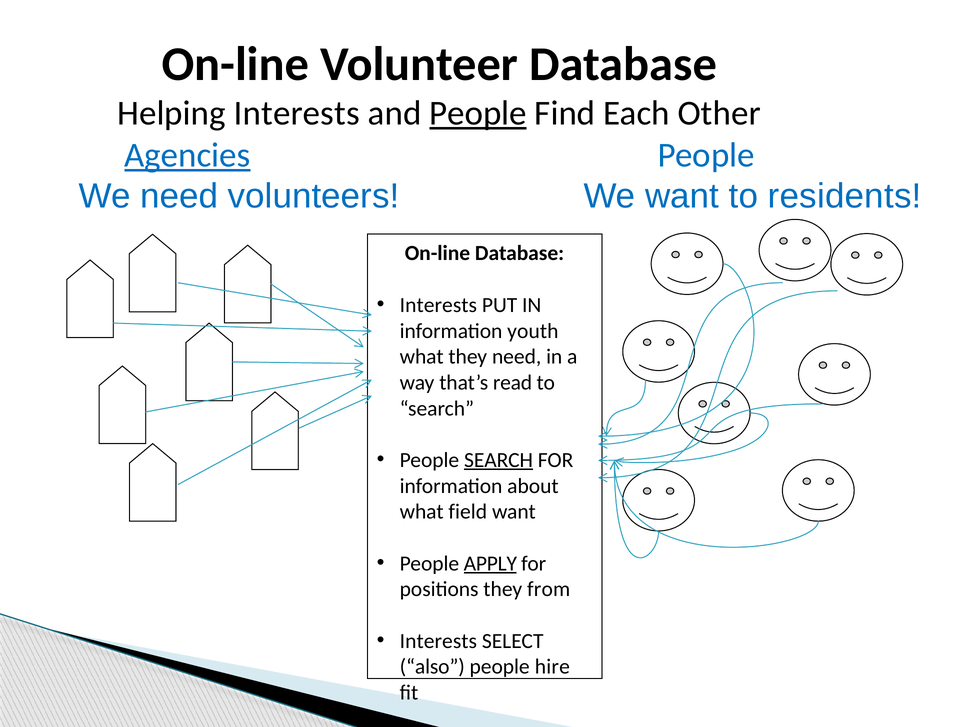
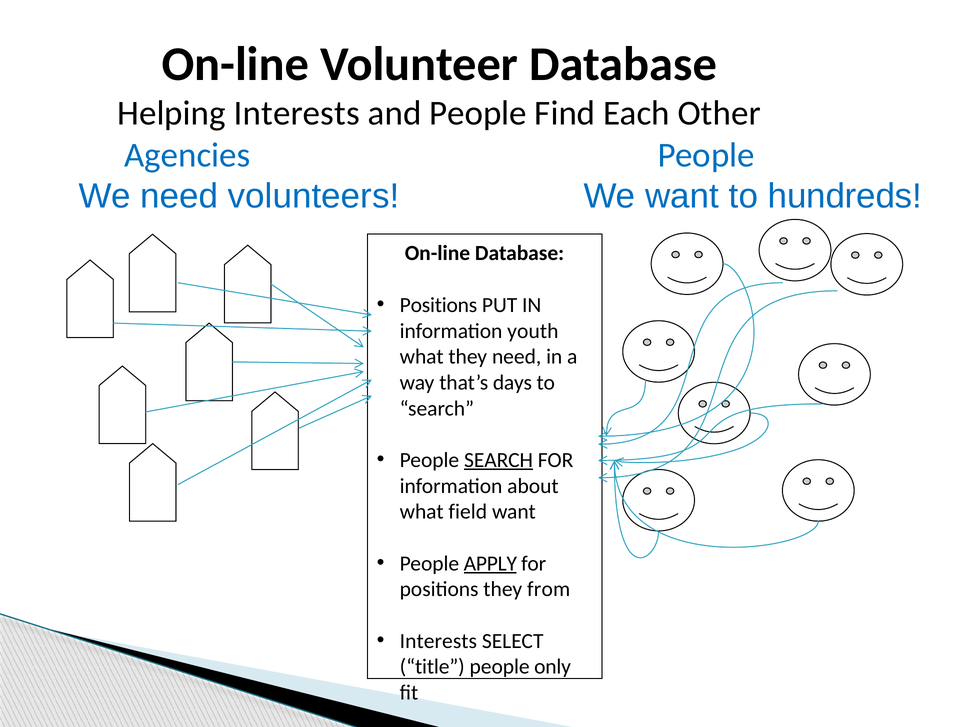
People underline: present -> none (478, 113)
Agencies underline: present -> none (187, 155)
residents: residents -> hundreds (845, 196)
Interests: Interests -> Positions (438, 305)
read: read -> days (512, 383)
also: also -> title (432, 667)
hire: hire -> only (553, 667)
